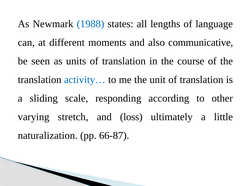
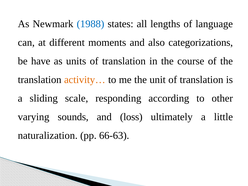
communicative: communicative -> categorizations (201, 43)
seen: seen -> have (41, 61)
activity… colour: blue -> orange (85, 80)
stretch: stretch -> sounds (73, 117)
66-87: 66-87 -> 66-63 (114, 136)
